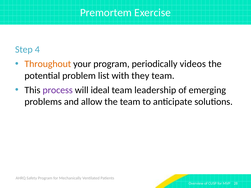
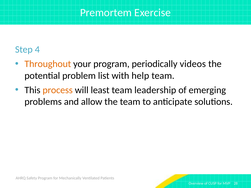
they: they -> help (140, 76)
process colour: purple -> orange (58, 90)
ideal: ideal -> least (100, 90)
